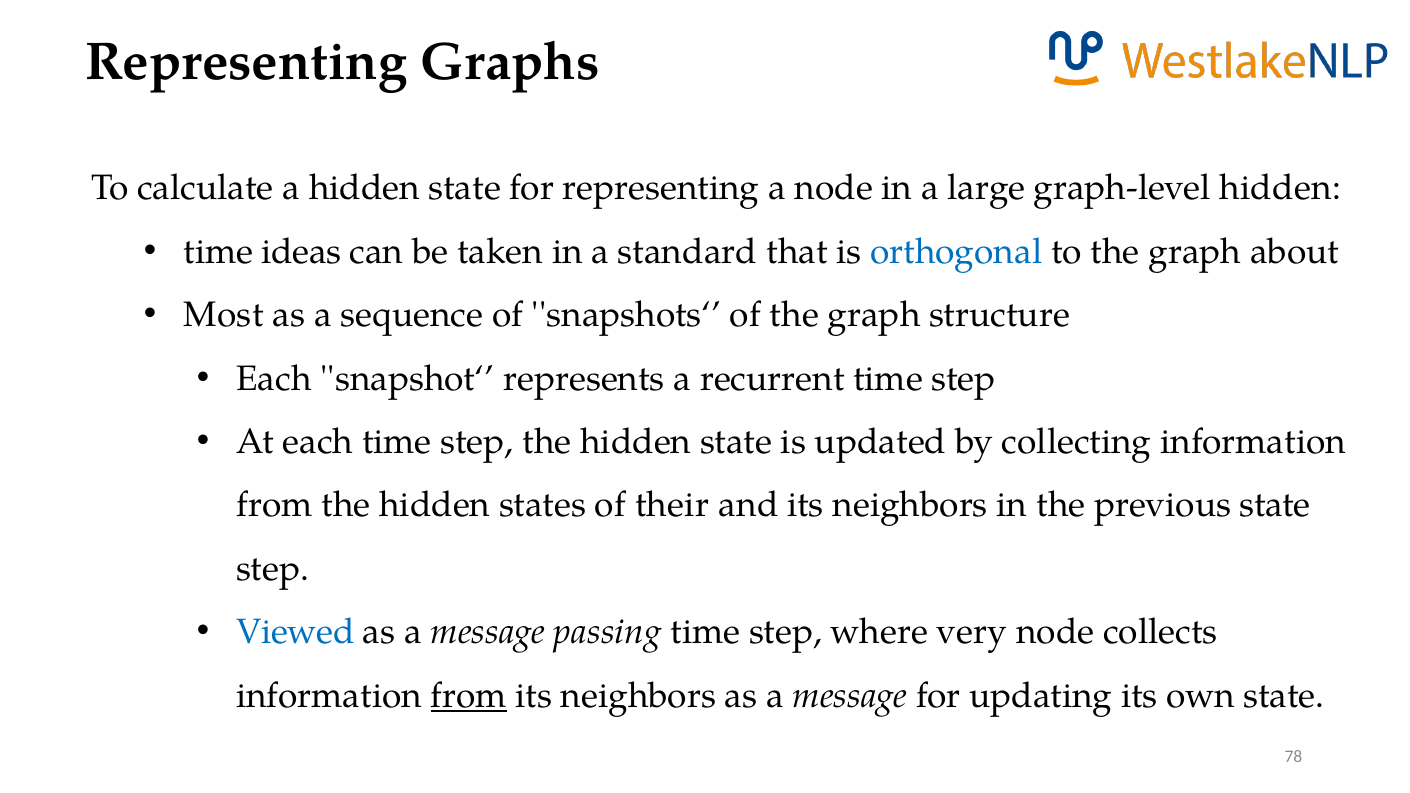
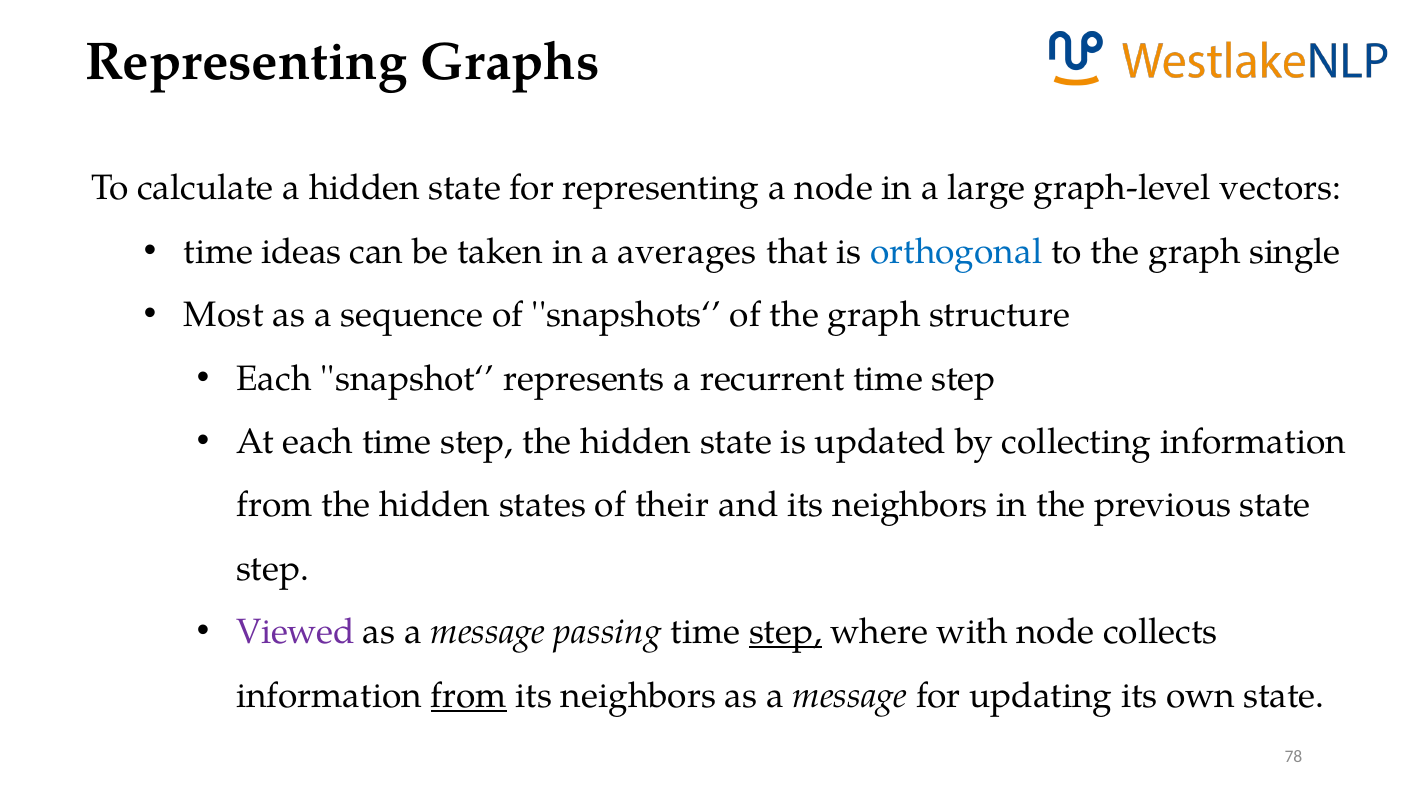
graph-level hidden: hidden -> vectors (1281, 188)
standard: standard -> averages (687, 252)
about: about -> single (1295, 252)
Viewed colour: blue -> purple (295, 632)
step underline: none -> present (785, 632)
very: very -> with (972, 632)
